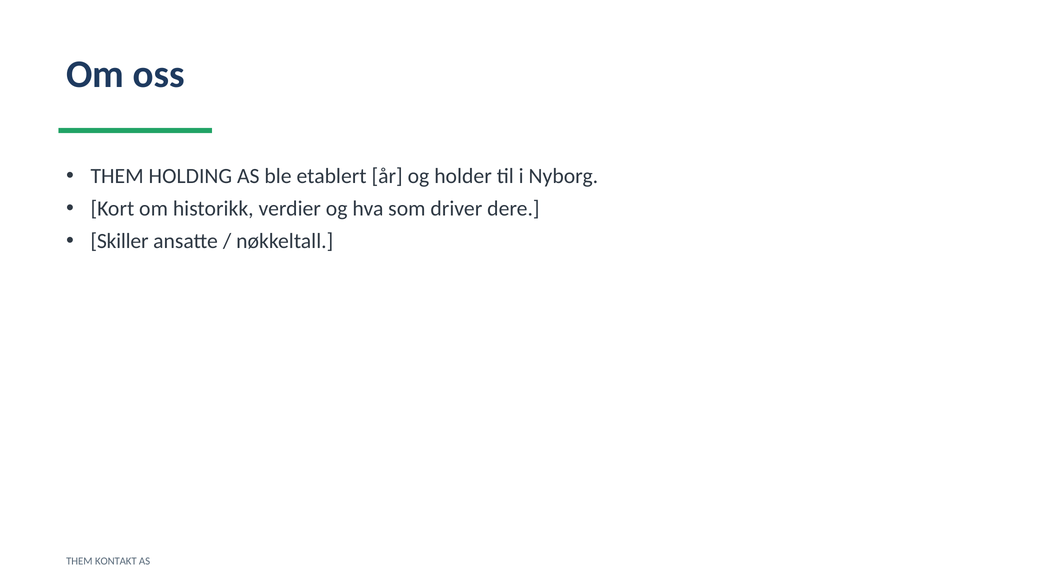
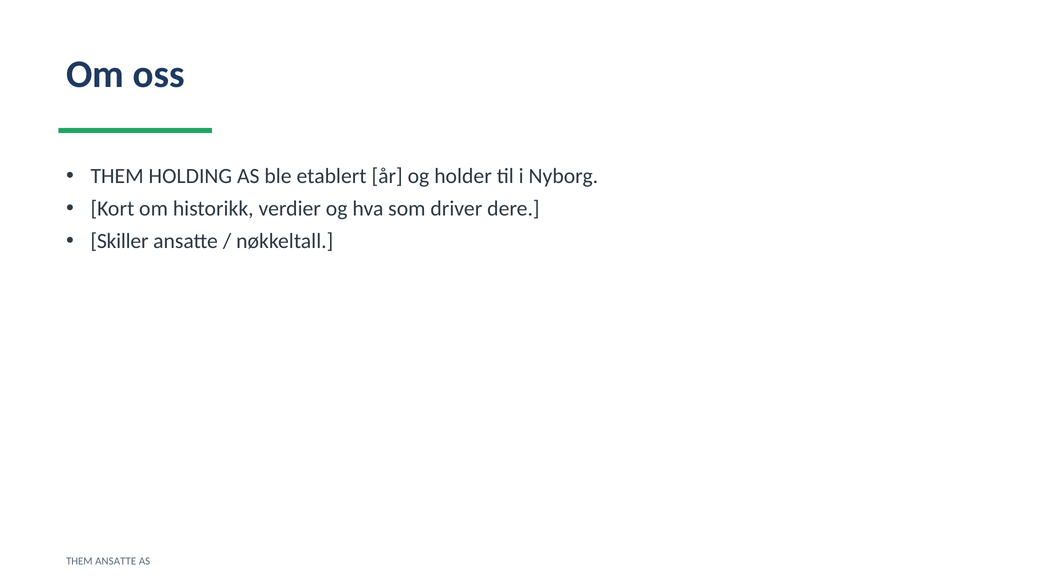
THEM KONTAKT: KONTAKT -> ANSATTE (116, 561)
